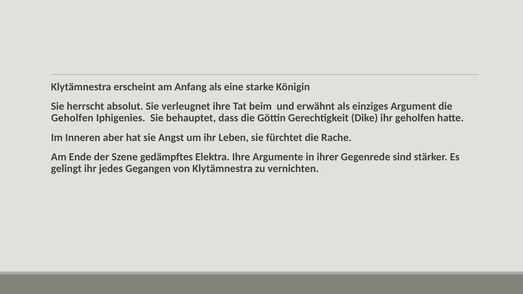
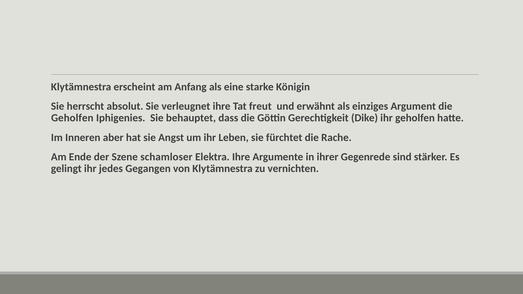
beim: beim -> freut (260, 106)
gedämpftes: gedämpftes -> schamloser (166, 157)
